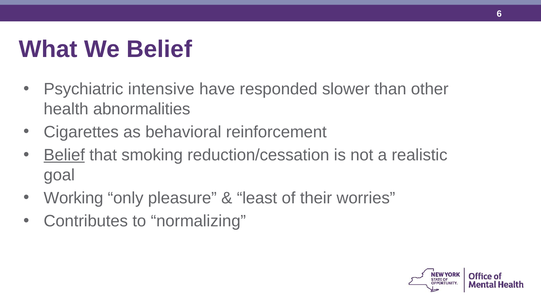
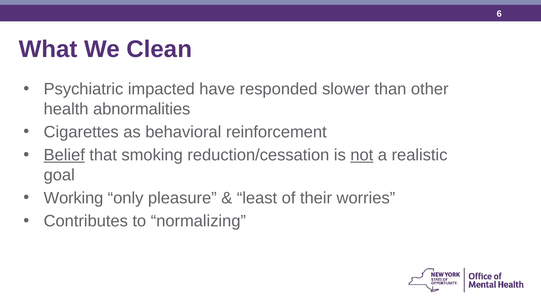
We Belief: Belief -> Clean (159, 49)
intensive: intensive -> impacted (161, 89)
not underline: none -> present (362, 155)
